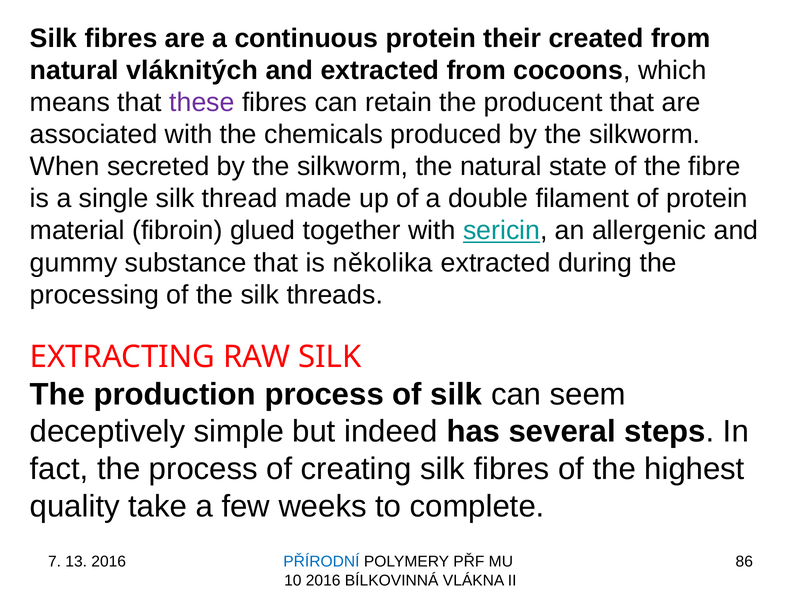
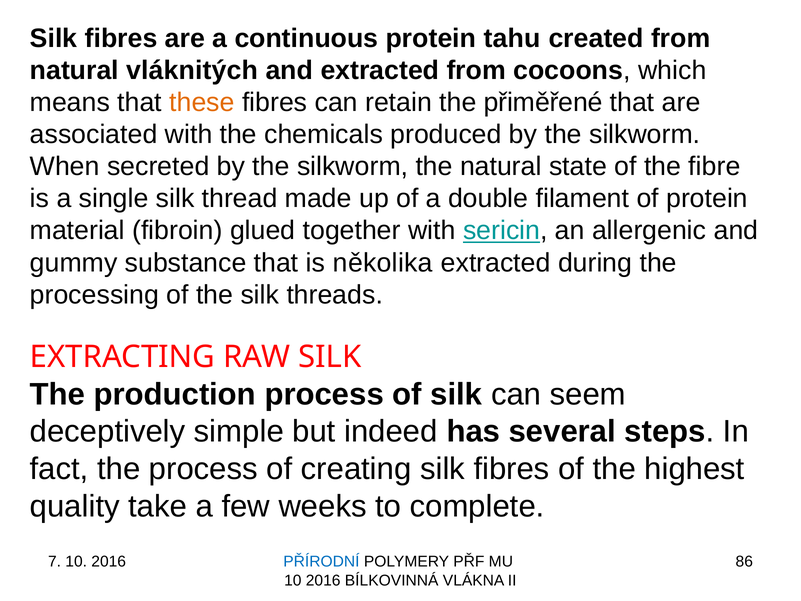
their: their -> tahu (512, 38)
these colour: purple -> orange (202, 102)
producent: producent -> přiměřené (543, 102)
7 13: 13 -> 10 (76, 562)
